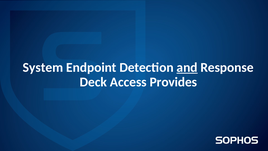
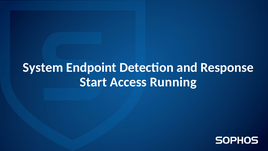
and underline: present -> none (187, 67)
Deck: Deck -> Start (93, 82)
Provides: Provides -> Running (173, 82)
